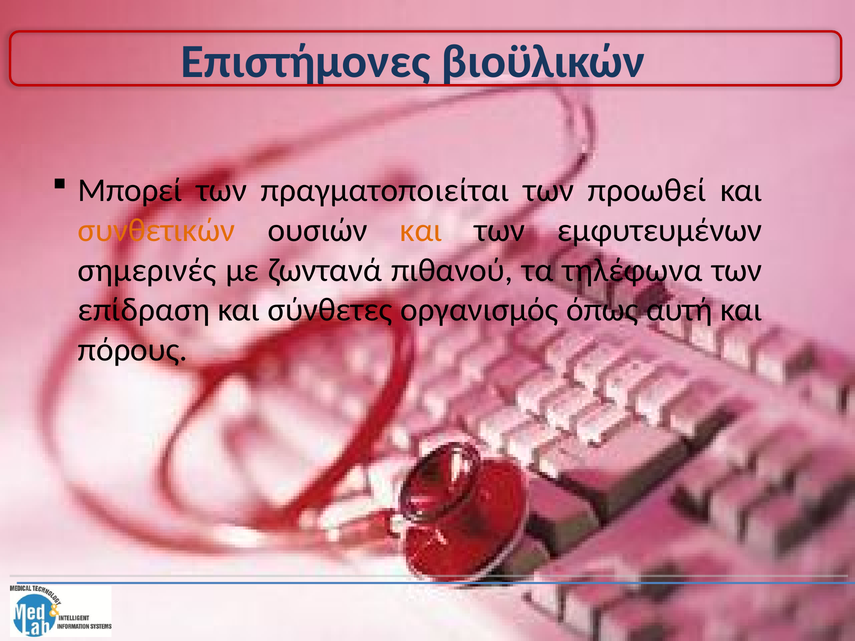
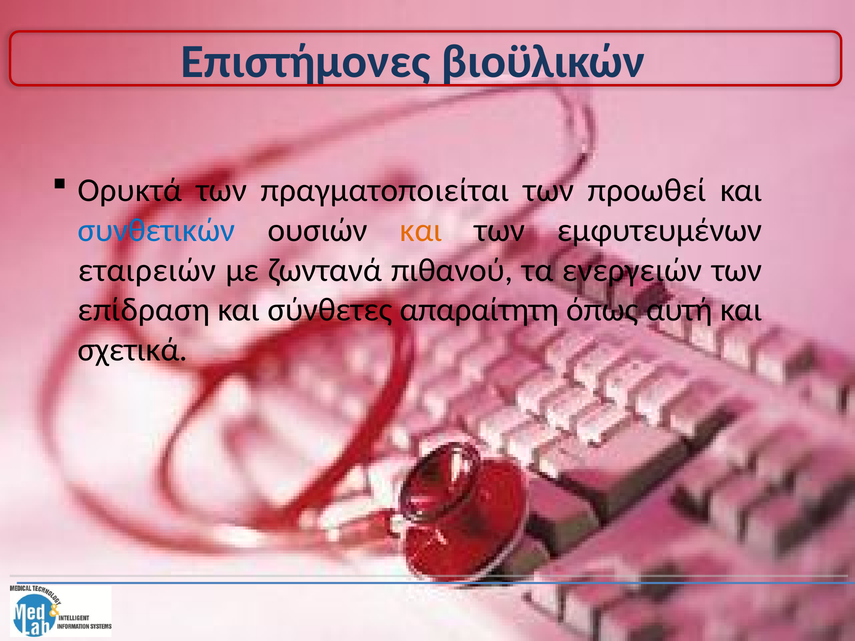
Μπορεί: Μπορεί -> Ορυκτά (130, 190)
συνθετικών colour: orange -> blue (157, 230)
σημερινές: σημερινές -> εταιρειών (147, 270)
τηλέφωνα: τηλέφωνα -> ενεργειών (632, 270)
οργανισμός: οργανισμός -> απαραίτητη (479, 310)
πόρους: πόρους -> σχετικά (133, 350)
